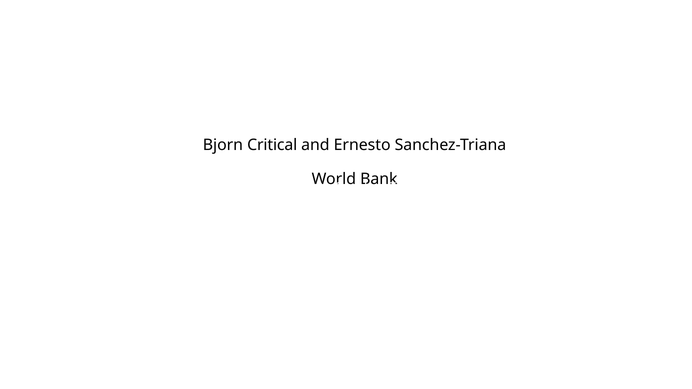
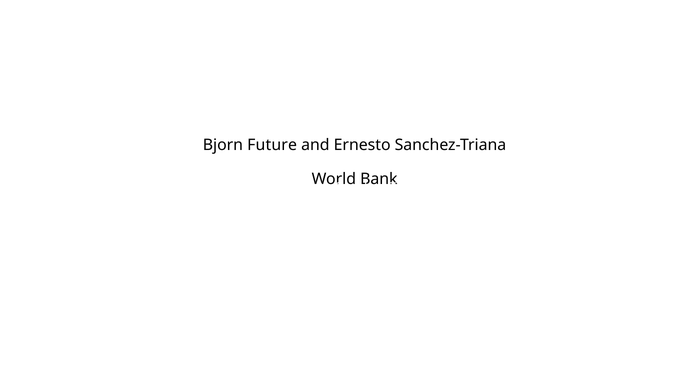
Critical: Critical -> Future (272, 145)
